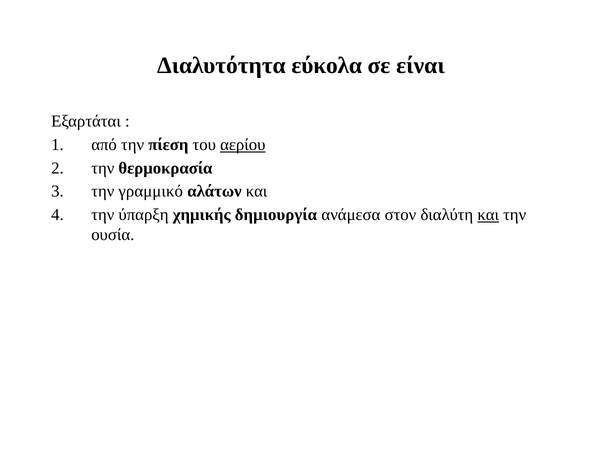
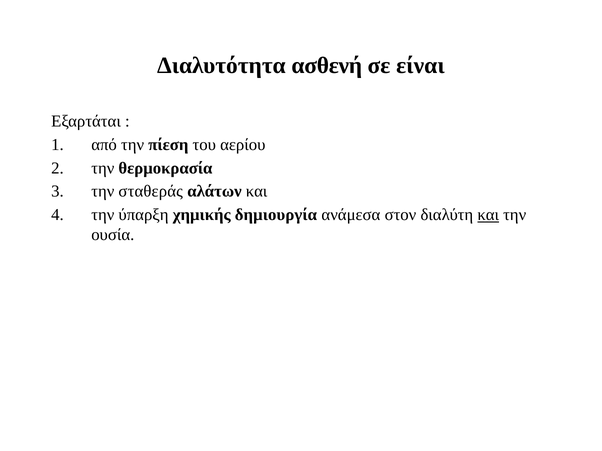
εύκολα: εύκολα -> ασθενή (327, 66)
αερίου underline: present -> none (243, 145)
γραμμικό: γραμμικό -> σταθεράς (151, 192)
